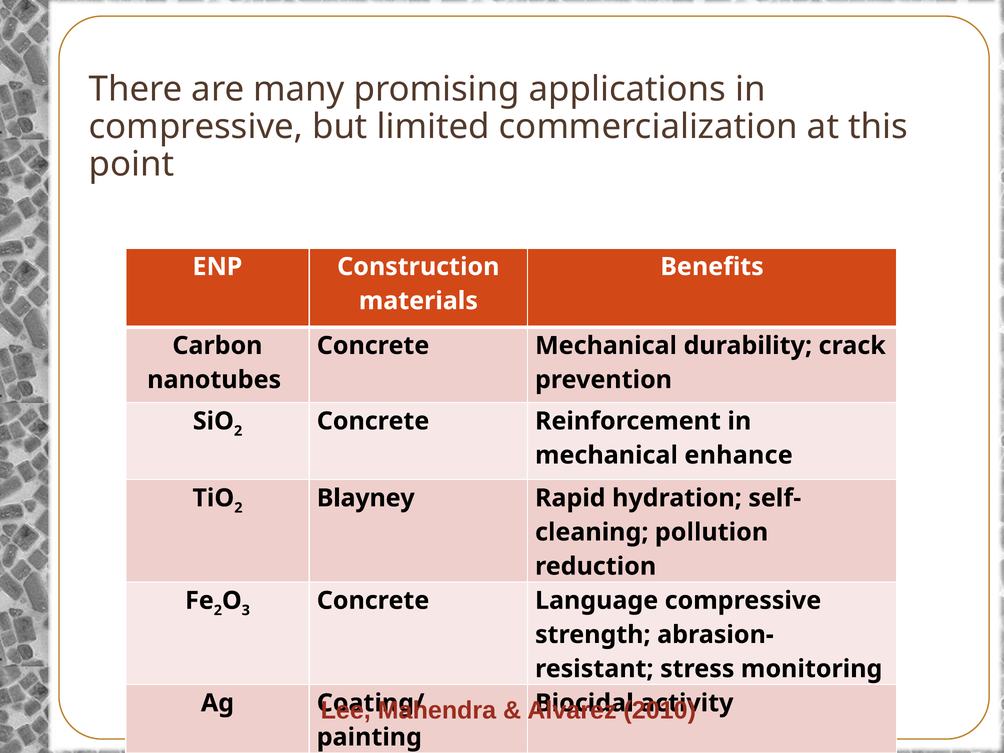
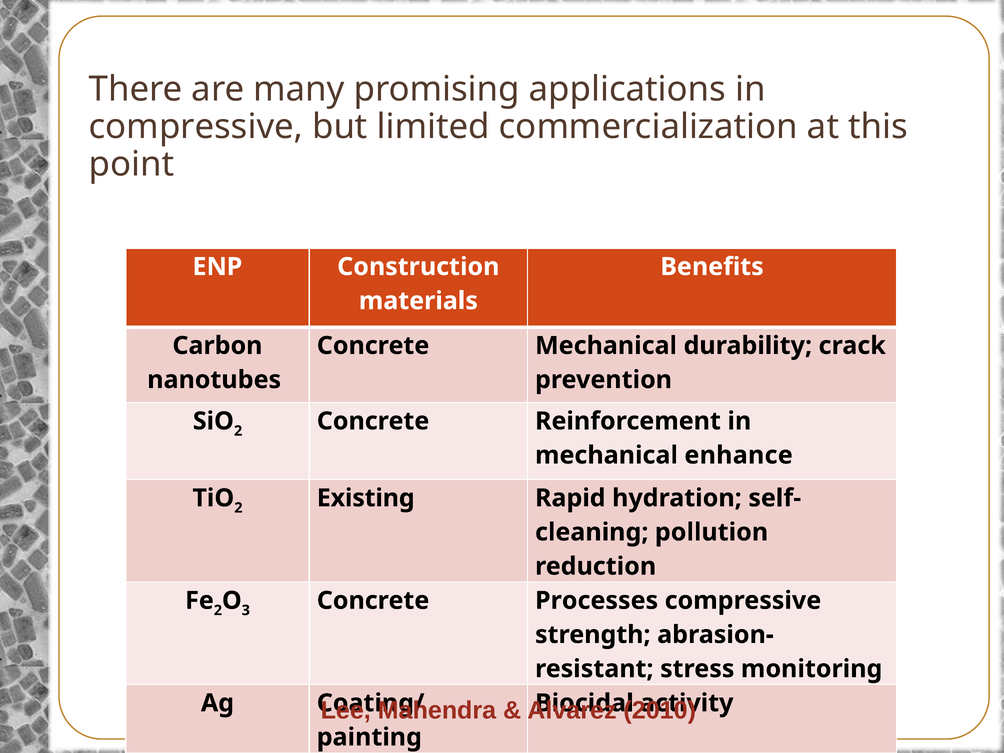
Blayney: Blayney -> Existing (366, 498)
Language: Language -> Processes (597, 601)
